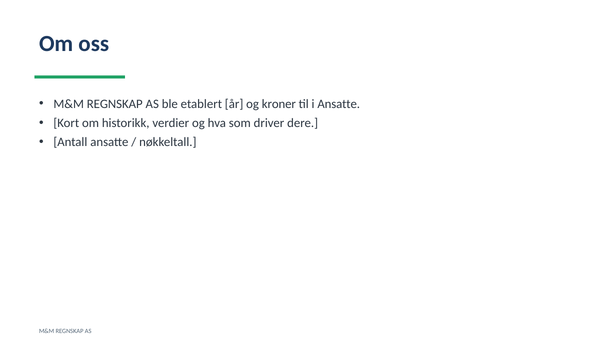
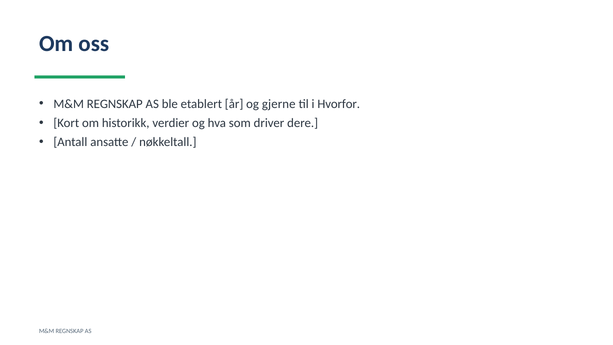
kroner: kroner -> gjerne (279, 104)
i Ansatte: Ansatte -> Hvorfor (339, 104)
